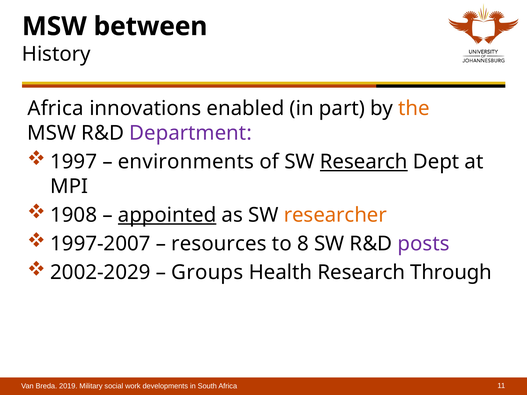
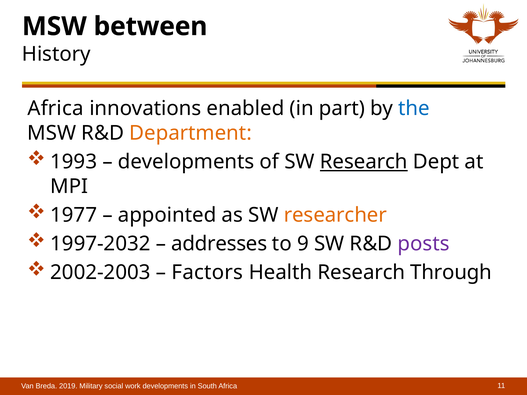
the colour: orange -> blue (414, 109)
Department colour: purple -> orange (191, 133)
1997: 1997 -> 1993 (74, 162)
environments: environments -> developments (186, 162)
1908: 1908 -> 1977 (74, 215)
appointed underline: present -> none (167, 215)
1997-2007: 1997-2007 -> 1997-2032 (100, 244)
resources: resources -> addresses (219, 244)
8: 8 -> 9 (303, 244)
2002-2029: 2002-2029 -> 2002-2003 (100, 273)
Groups: Groups -> Factors (207, 273)
